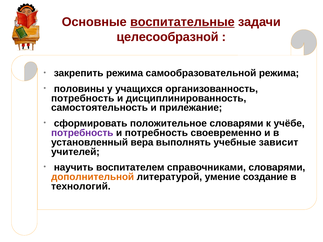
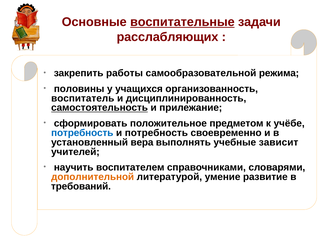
целесообразной: целесообразной -> расслабляющих (167, 37)
закрепить режима: режима -> работы (125, 73)
потребность: потребность -> воспитатель (83, 98)
самостоятельность underline: none -> present (100, 108)
положительное словарями: словарями -> предметом (236, 123)
потребность colour: purple -> blue (82, 133)
создание: создание -> развитие (265, 177)
технологий: технологий -> требований (81, 186)
